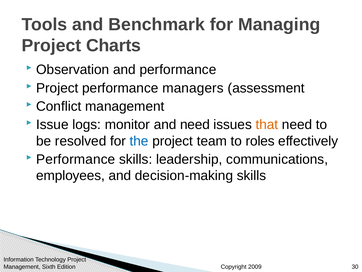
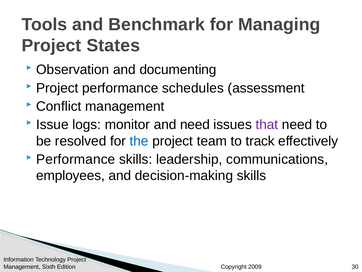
Charts: Charts -> States (113, 46)
and performance: performance -> documenting (178, 70)
managers: managers -> schedules (193, 88)
that colour: orange -> purple (267, 124)
roles: roles -> track (260, 141)
